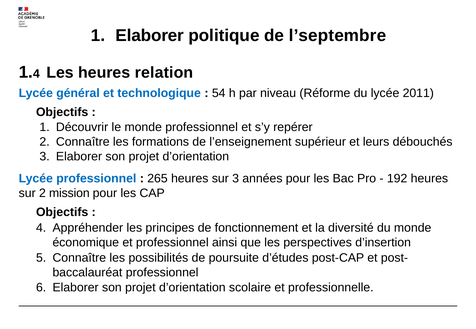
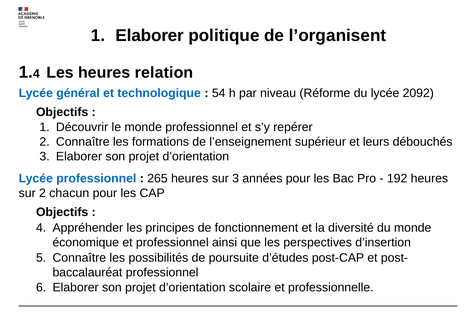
l’septembre: l’septembre -> l’organisent (338, 35)
2011: 2011 -> 2092 (418, 93)
mission: mission -> chacun (69, 193)
